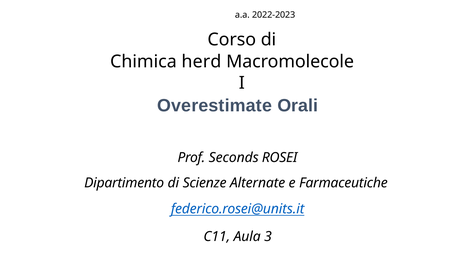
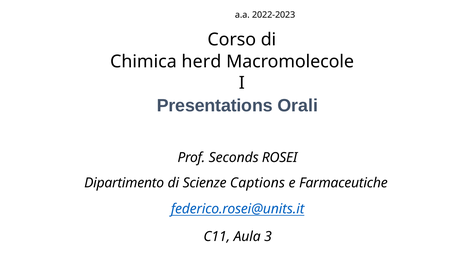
Overestimate: Overestimate -> Presentations (215, 106)
Alternate: Alternate -> Captions (257, 183)
